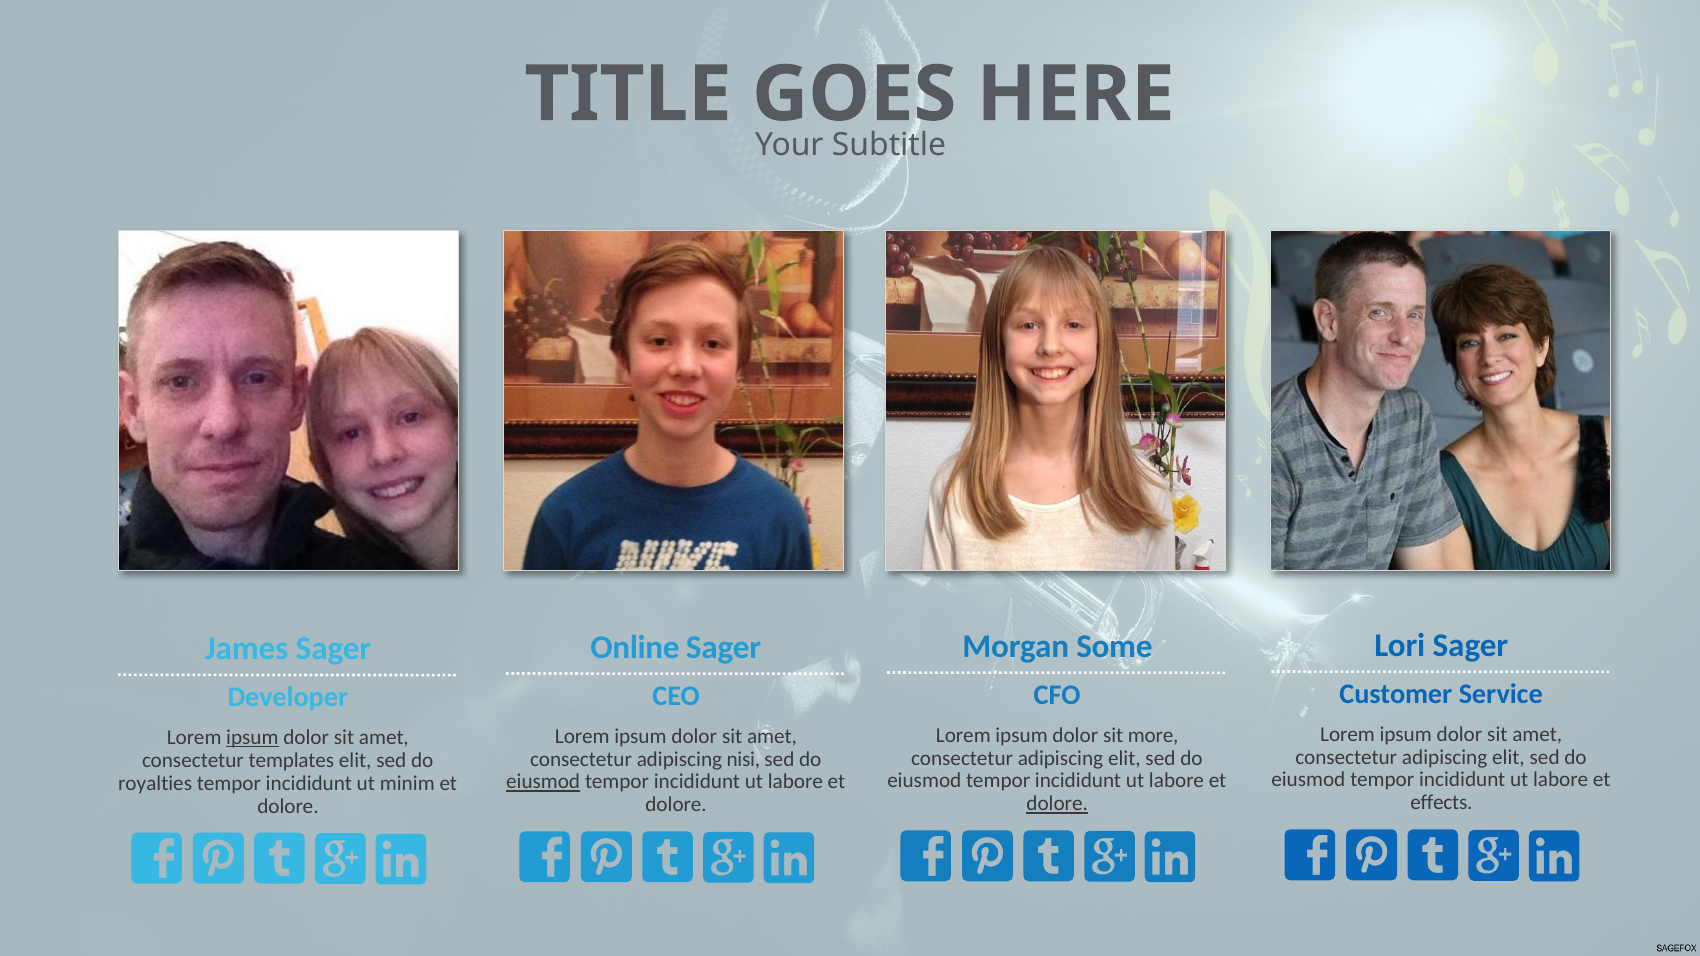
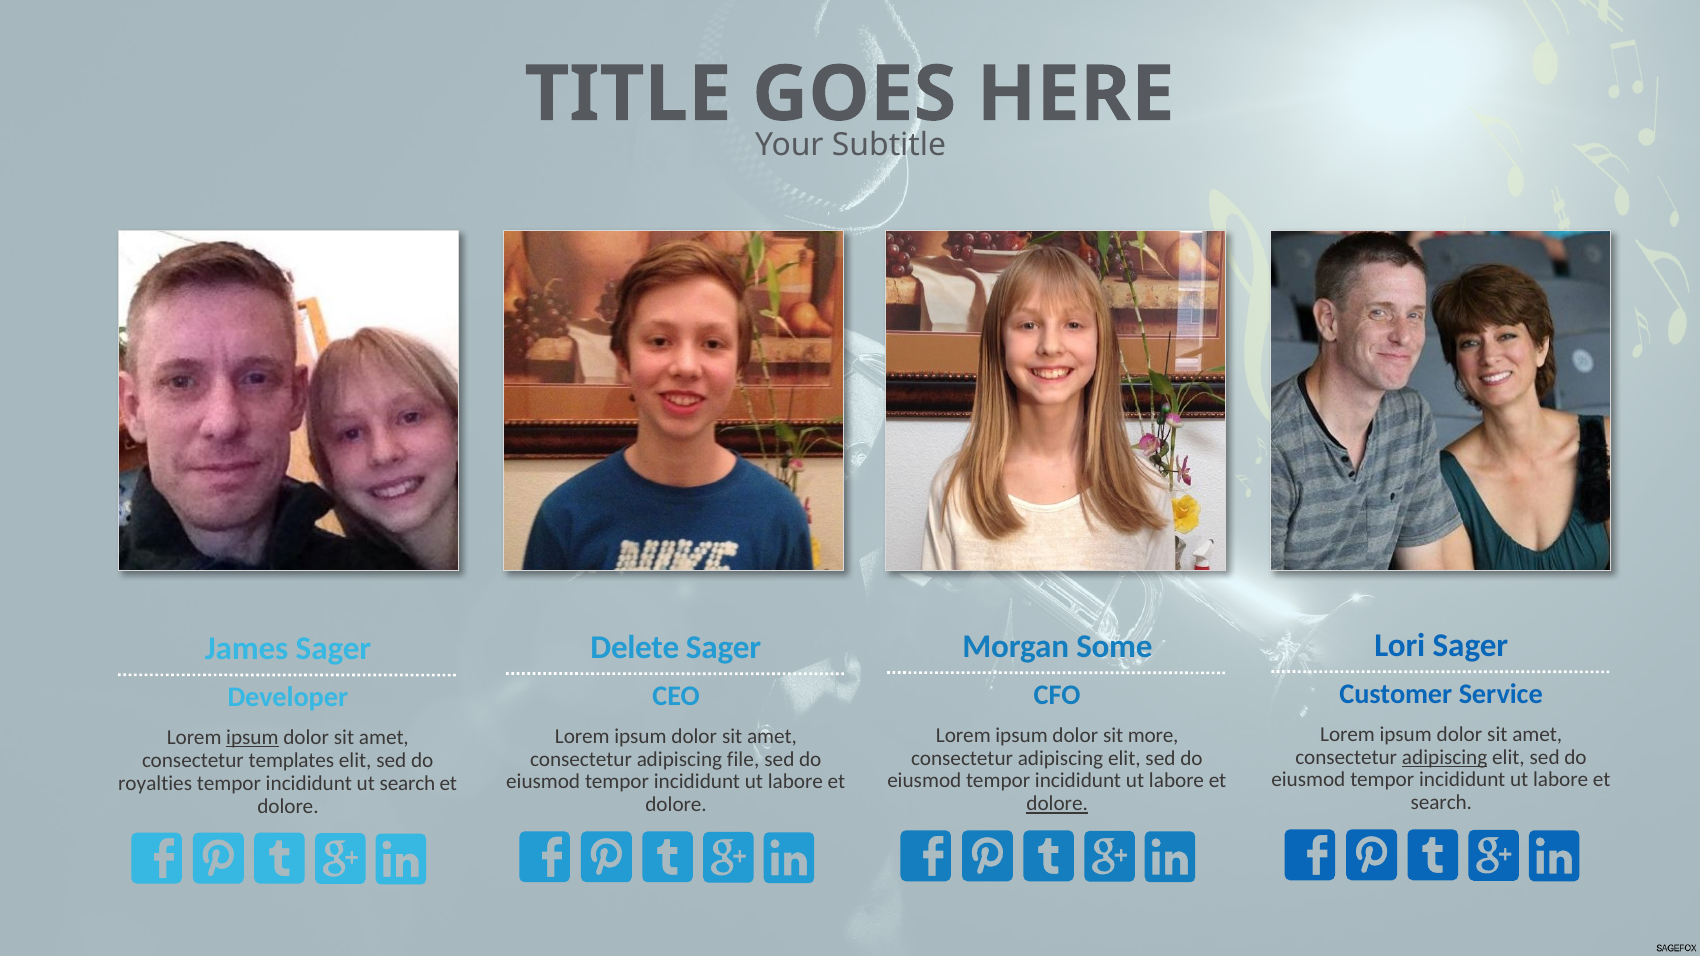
Online: Online -> Delete (635, 647)
adipiscing underline: none -> present (1445, 757)
nisi: nisi -> file (743, 759)
eiusmod underline: present -> none (543, 782)
ut minim: minim -> search (407, 783)
effects: effects -> search (1441, 803)
